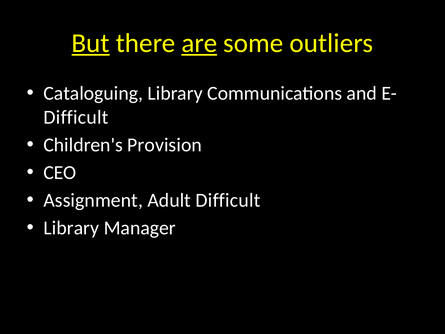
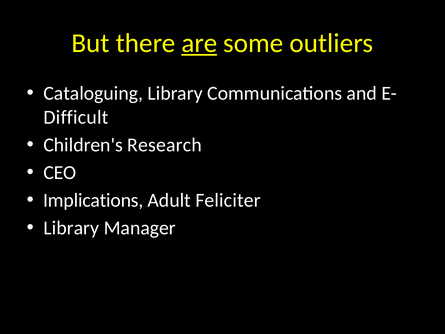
But underline: present -> none (91, 43)
Provision: Provision -> Research (165, 145)
Assignment: Assignment -> Implications (93, 200)
Adult Difficult: Difficult -> Feliciter (228, 200)
